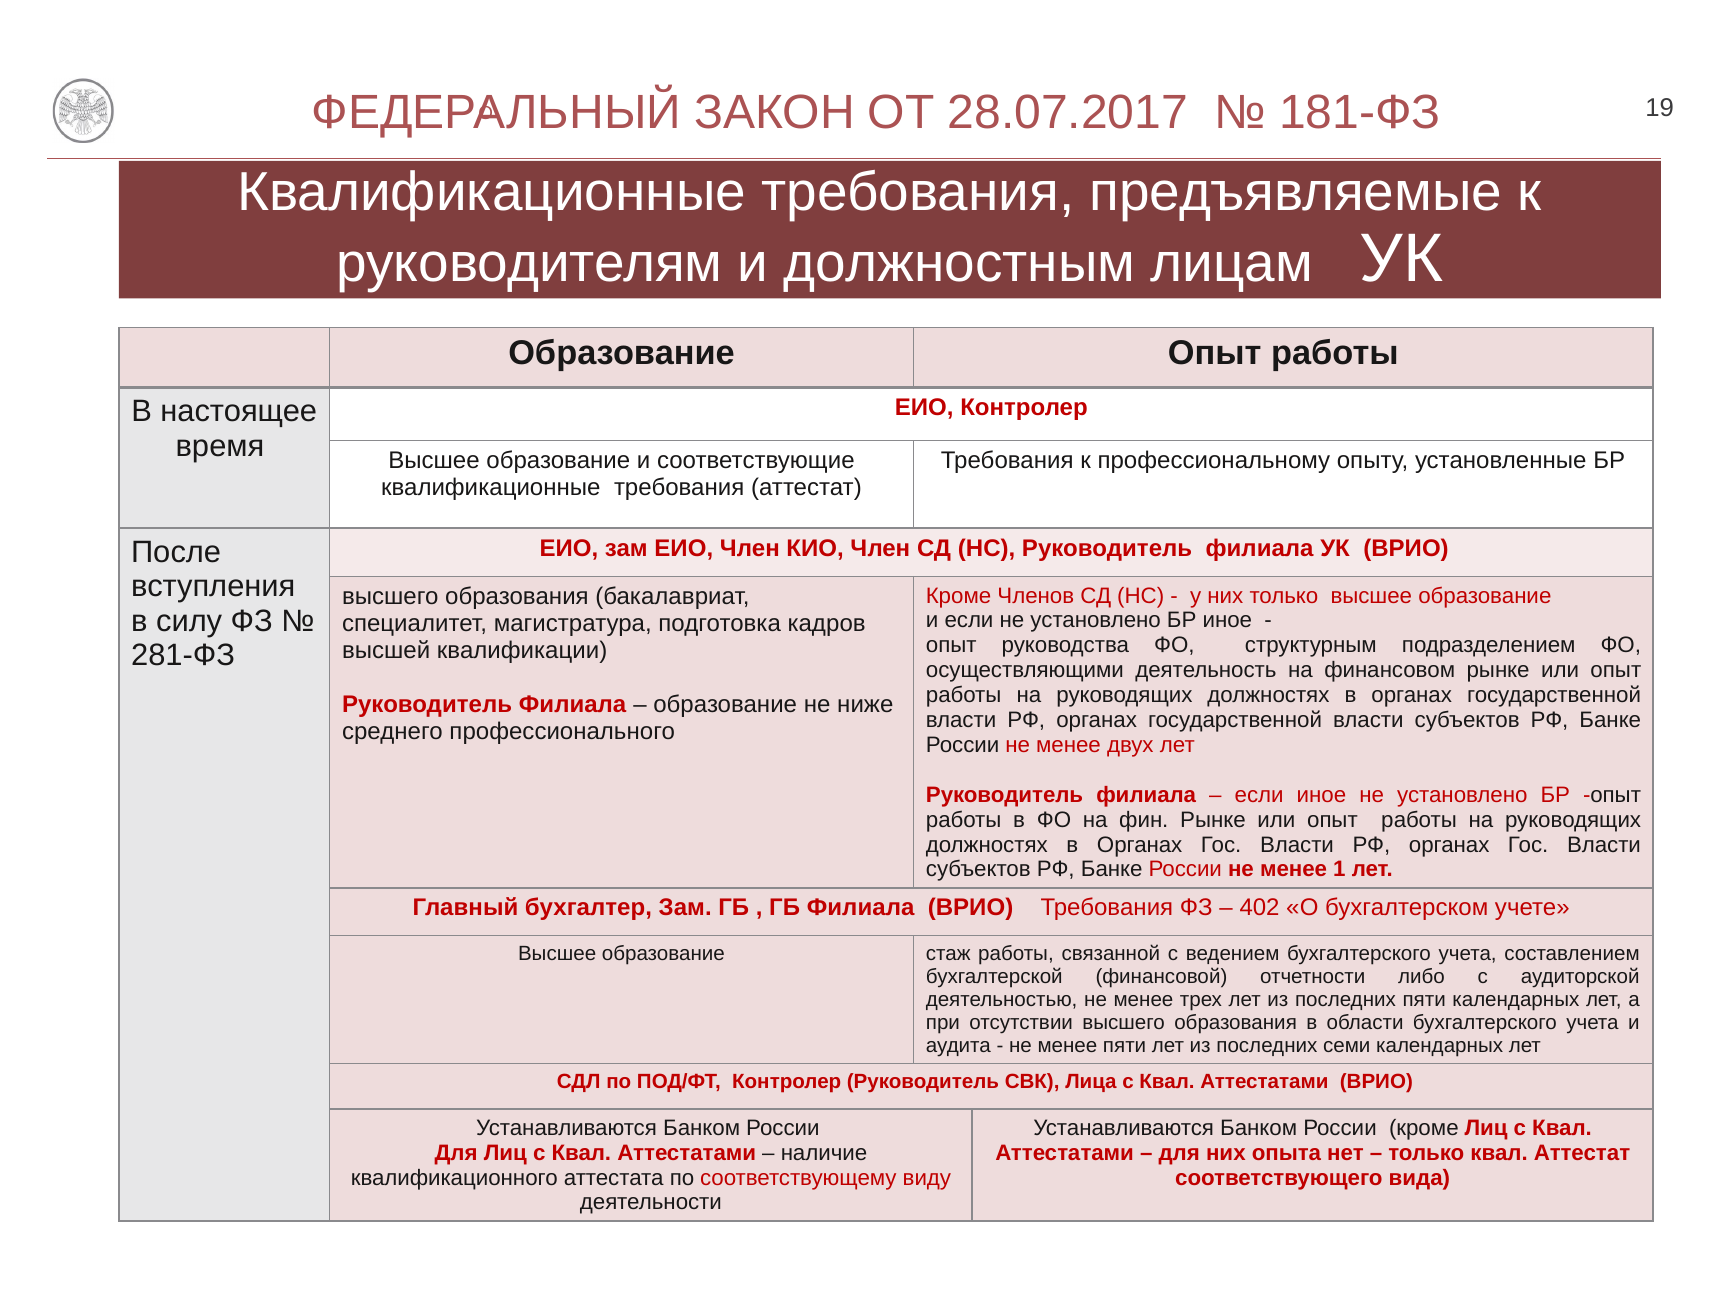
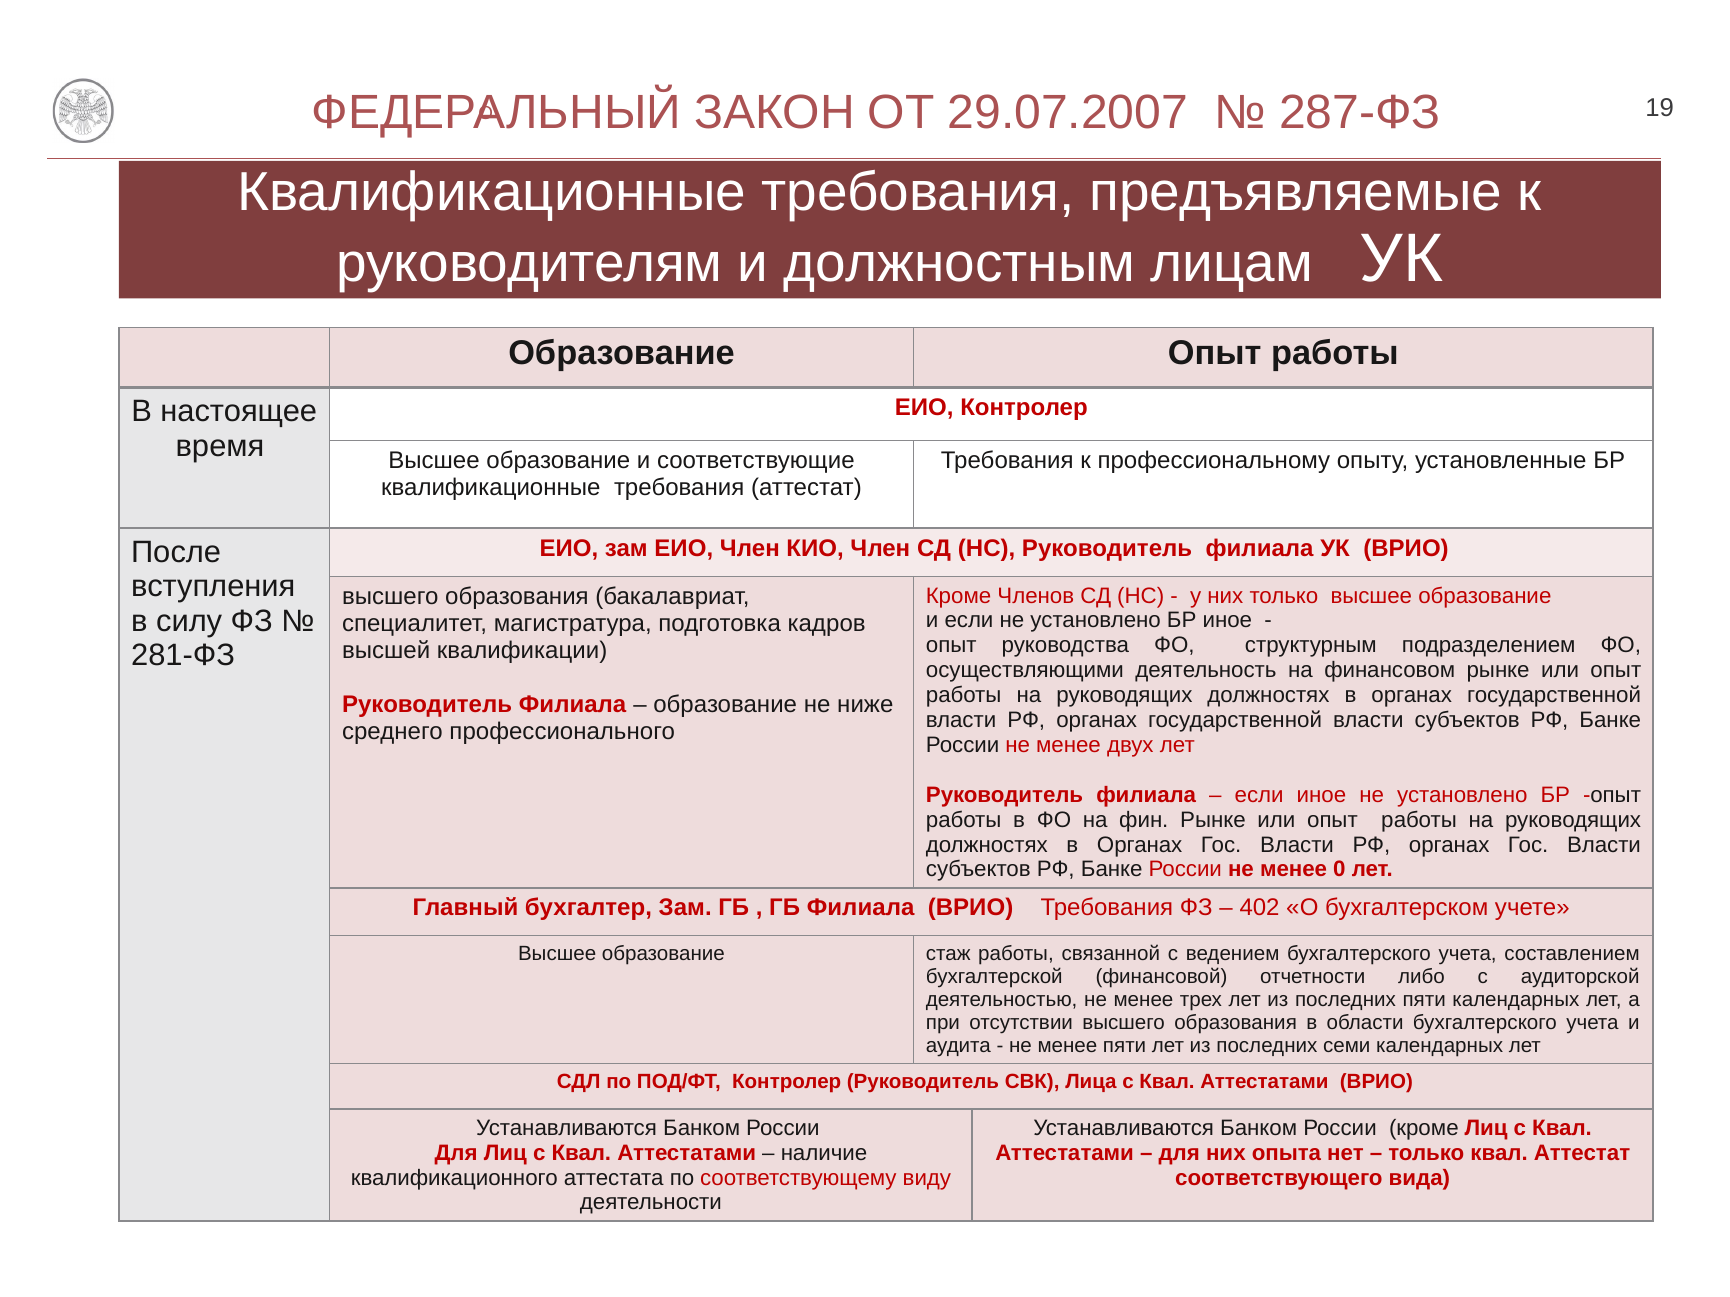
28.07.2017: 28.07.2017 -> 29.07.2007 (1068, 113)
181-ФЗ: 181-ФЗ -> 287-ФЗ (1360, 113)
1: 1 -> 0 (1339, 870)
